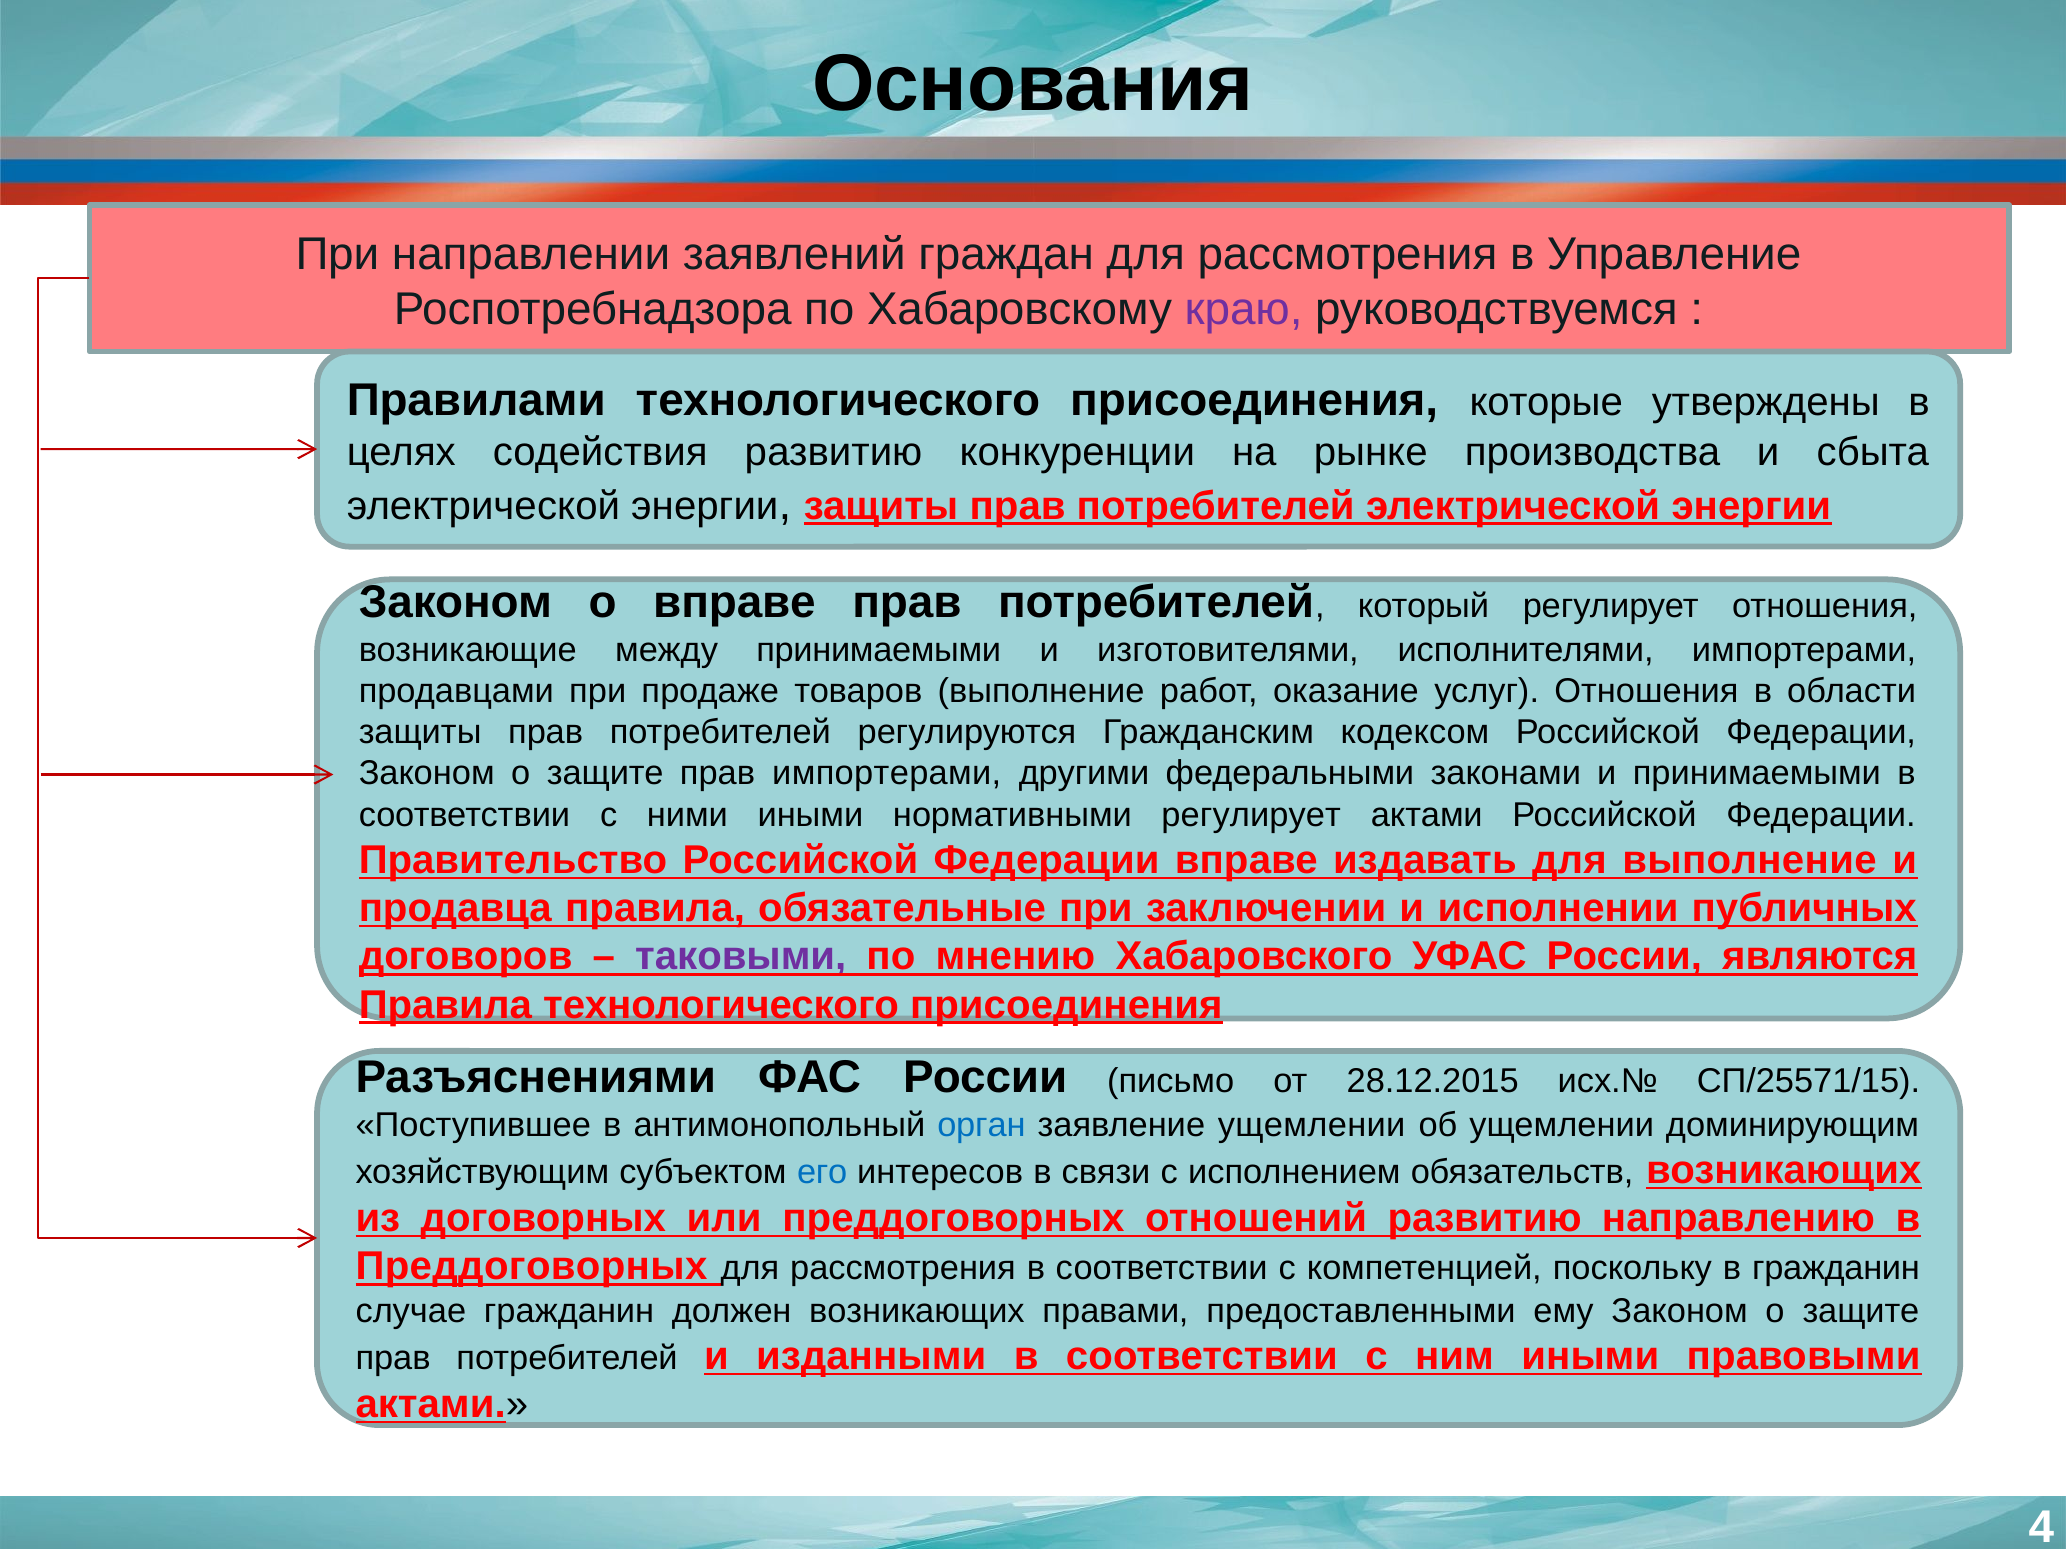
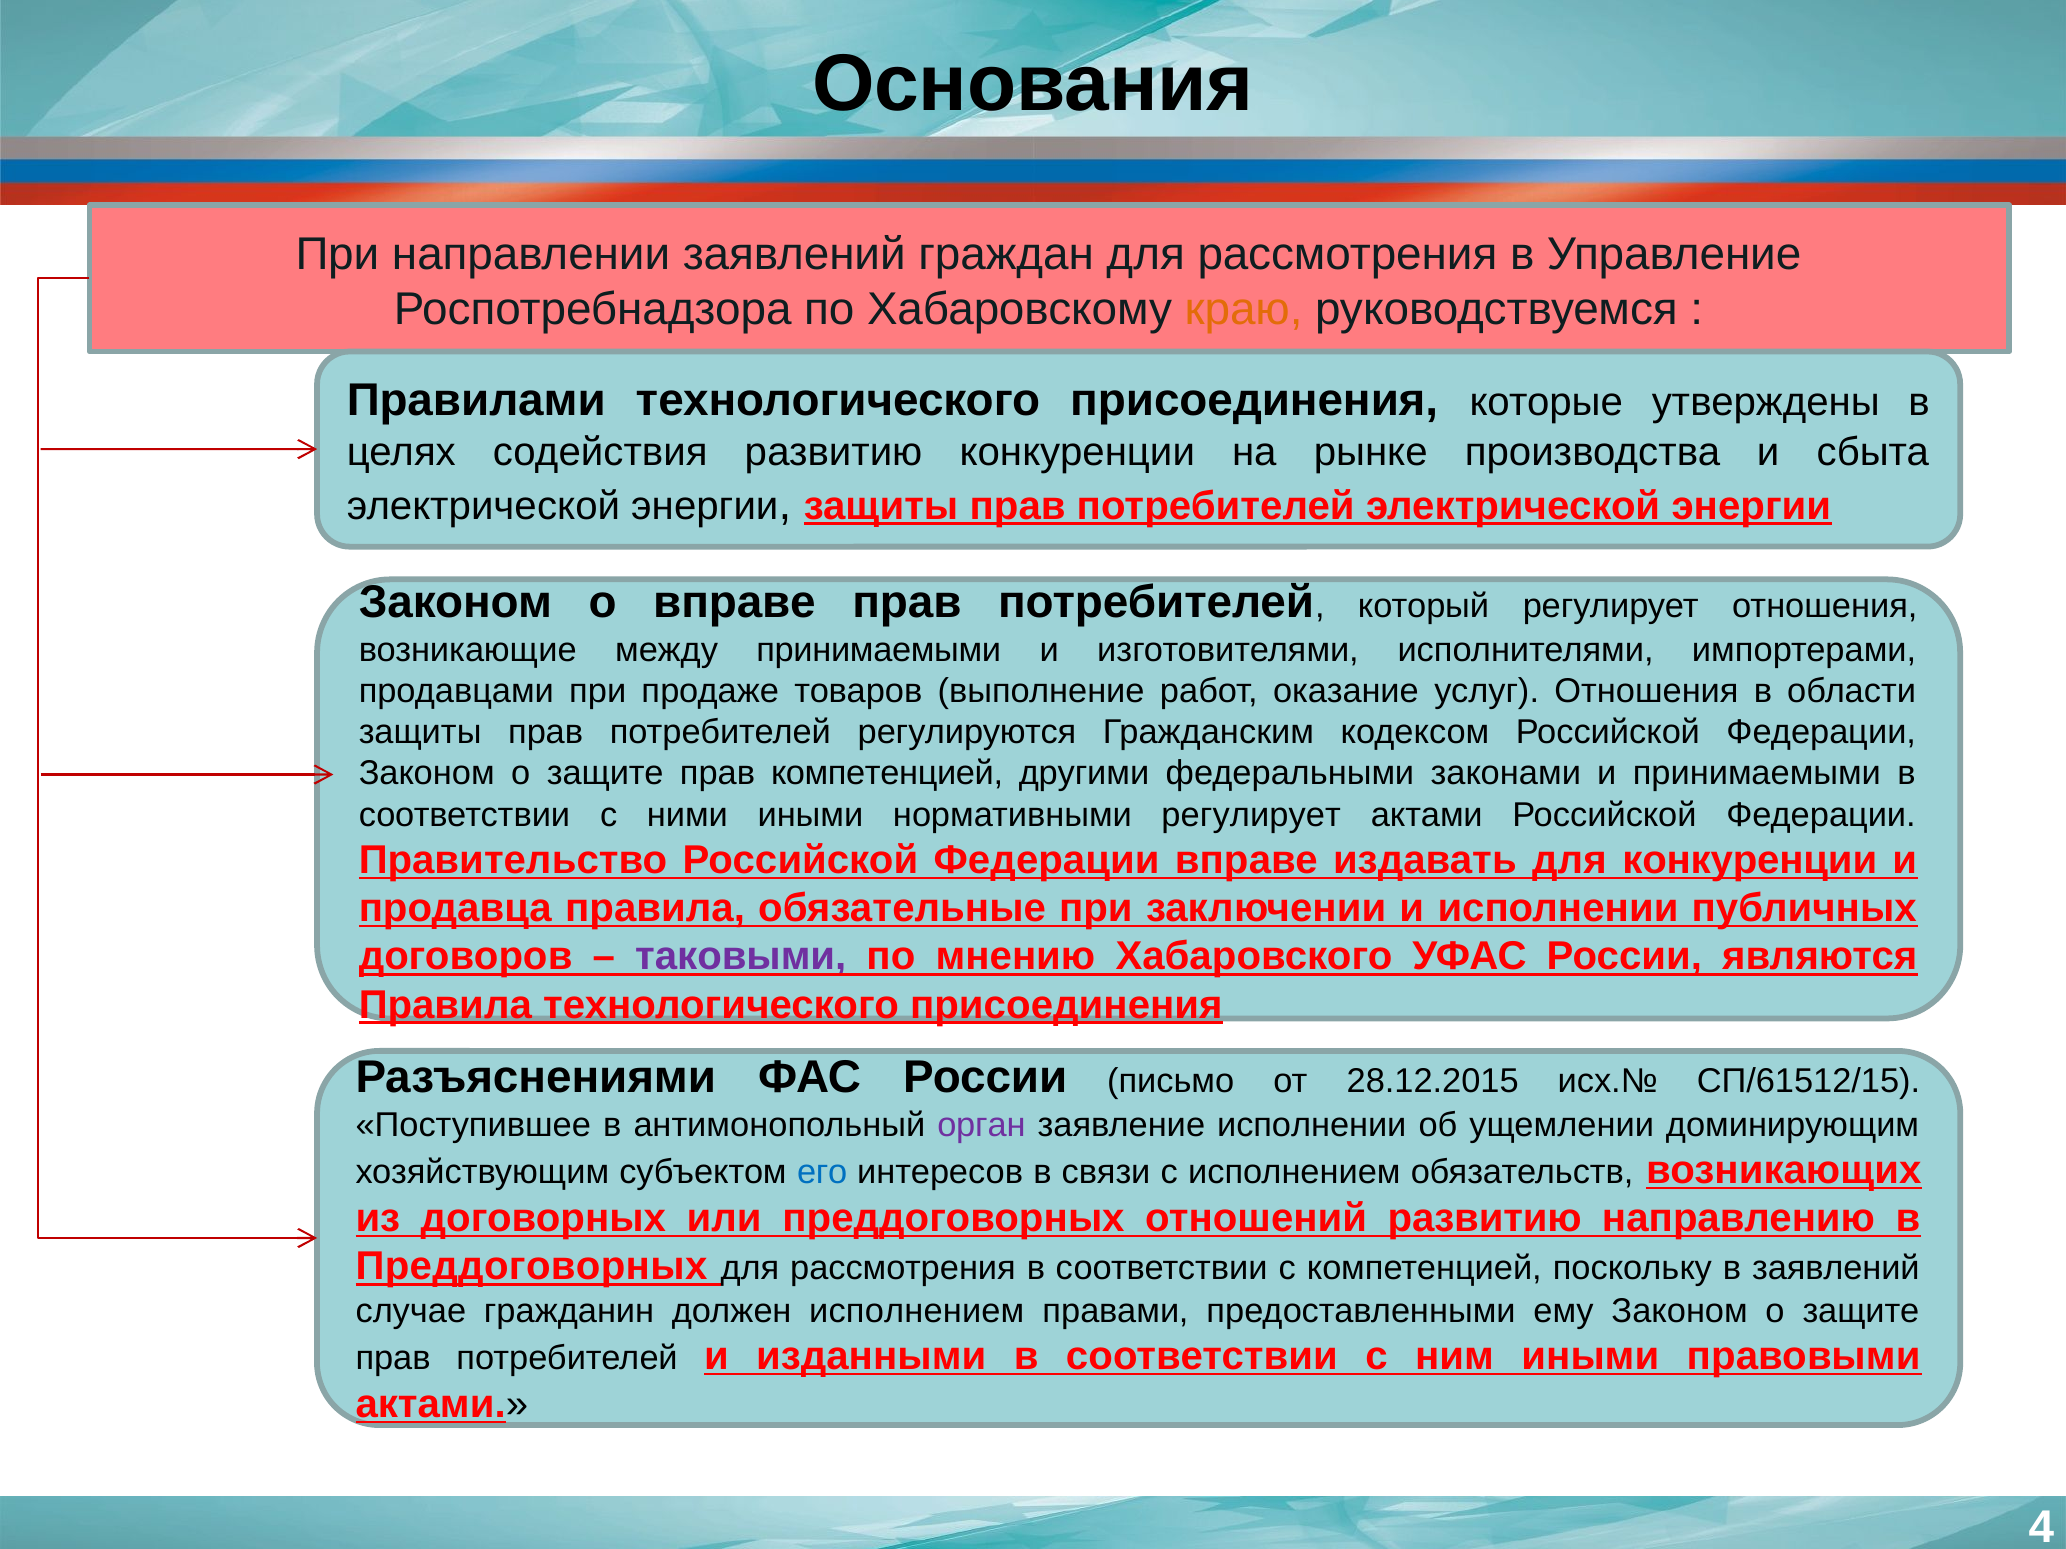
краю colour: purple -> orange (1244, 309)
прав импортерами: импортерами -> компетенцией (887, 774)
для выполнение: выполнение -> конкуренции (1750, 860)
СП/25571/15: СП/25571/15 -> СП/61512/15 (1808, 1082)
орган colour: blue -> purple (981, 1125)
заявление ущемлении: ущемлении -> исполнении (1312, 1125)
в гражданин: гражданин -> заявлений (1836, 1269)
должен возникающих: возникающих -> исполнением (917, 1311)
